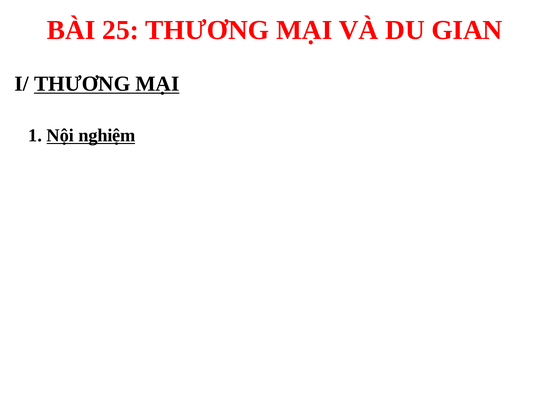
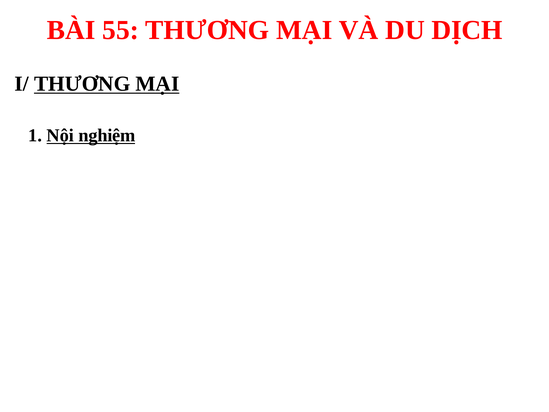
25: 25 -> 55 (121, 30)
GIAN: GIAN -> DỊCH (467, 30)
